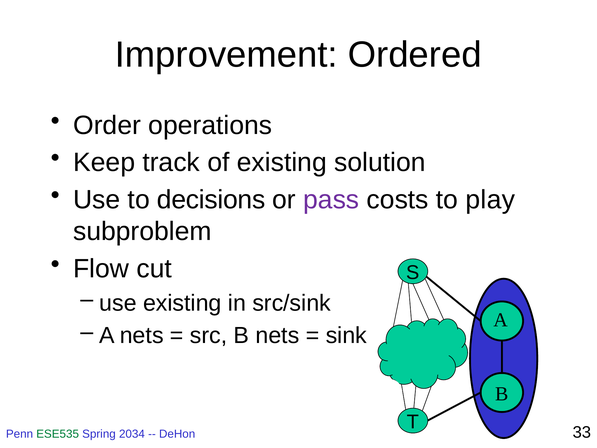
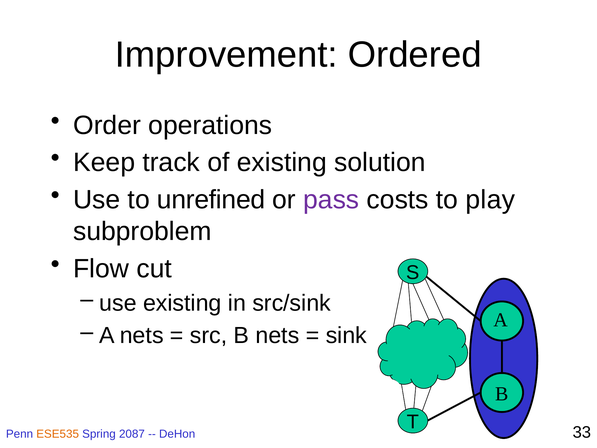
decisions: decisions -> unrefined (211, 200)
ESE535 colour: green -> orange (58, 434)
2034: 2034 -> 2087 (132, 434)
